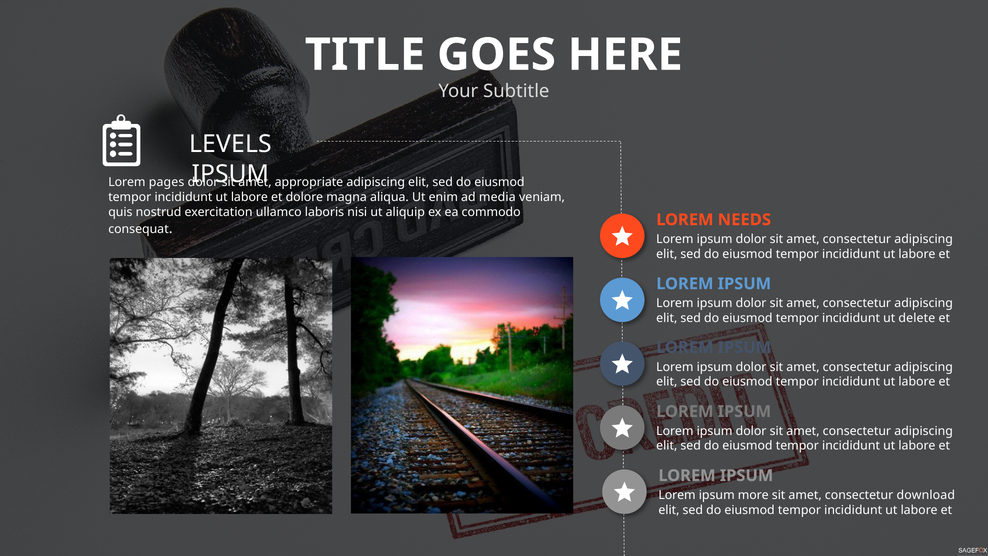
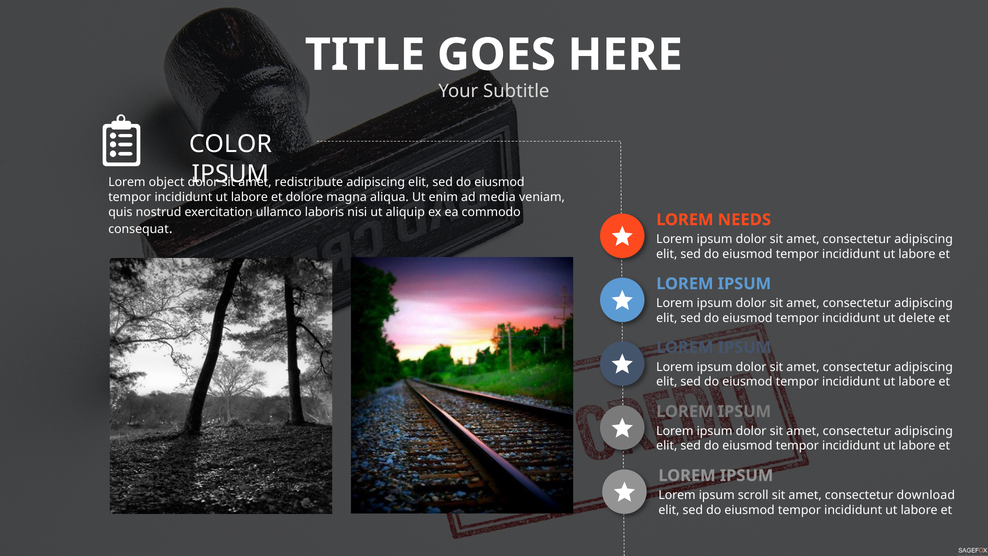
LEVELS: LEVELS -> COLOR (231, 144)
pages: pages -> object (167, 182)
appropriate: appropriate -> redistribute (309, 182)
more: more -> scroll (753, 495)
